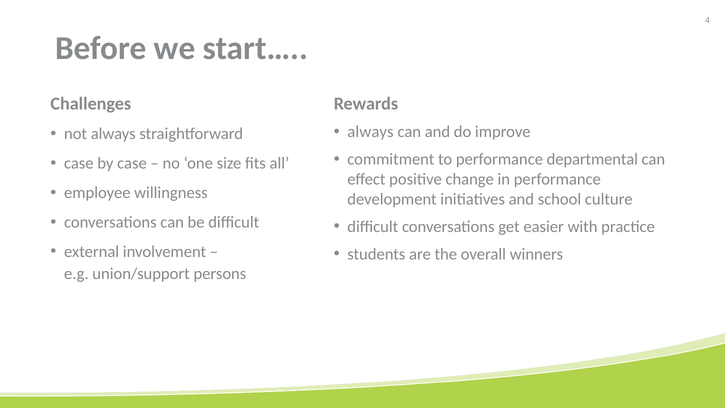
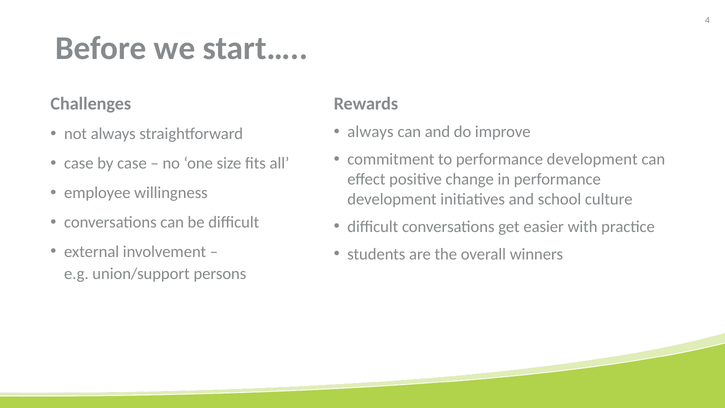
to performance departmental: departmental -> development (592, 159)
